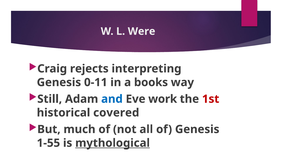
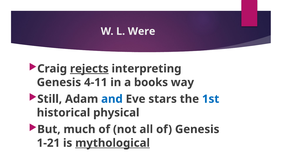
rejects underline: none -> present (89, 69)
0-11: 0-11 -> 4-11 (96, 83)
work: work -> stars (163, 99)
1st colour: red -> blue (211, 99)
covered: covered -> physical (116, 113)
1-55: 1-55 -> 1-21 (48, 144)
